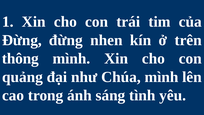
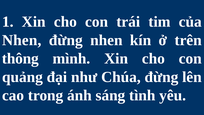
Đừng: Đừng -> Nhen (22, 40)
Chúa mình: mình -> đừng (161, 77)
